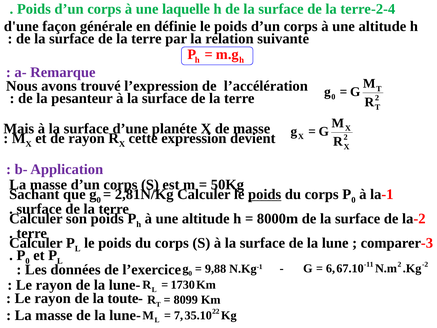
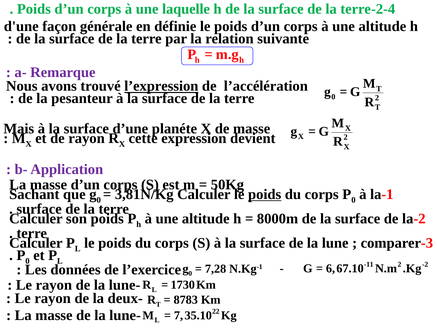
l’expression underline: none -> present (161, 86)
2,81N/Kg: 2,81N/Kg -> 3,81N/Kg (144, 194)
9,88: 9,88 -> 7,28 (216, 269)
toute: toute -> deux (123, 298)
8099: 8099 -> 8783 (186, 300)
